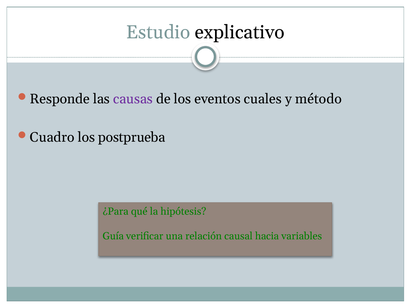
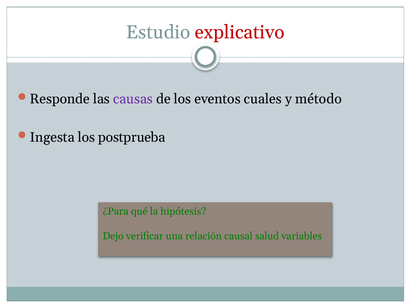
explicativo colour: black -> red (240, 32)
Cuadro: Cuadro -> Ingesta (52, 137)
Guía: Guía -> Dejo (113, 236)
hacia: hacia -> salud (267, 236)
